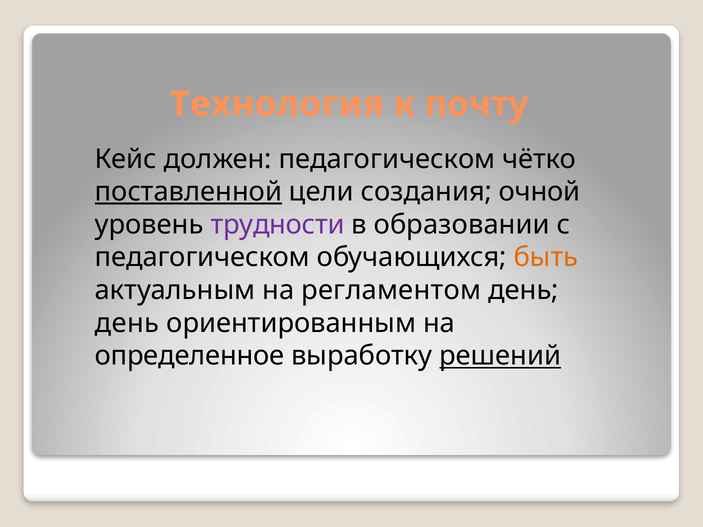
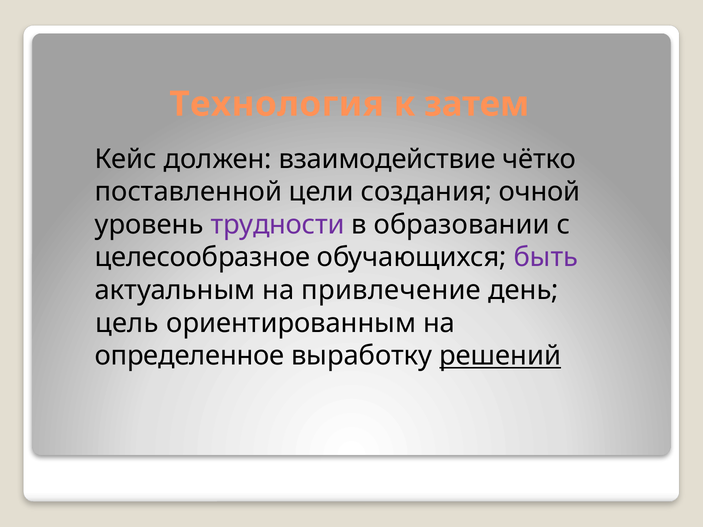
почту: почту -> затем (477, 104)
должен педагогическом: педагогическом -> взаимодействие (387, 159)
поставленной underline: present -> none (188, 192)
педагогическом: педагогическом -> целесообразное (202, 258)
быть colour: orange -> purple (546, 258)
регламентом: регламентом -> привлечение (391, 290)
день: день -> цель (127, 323)
